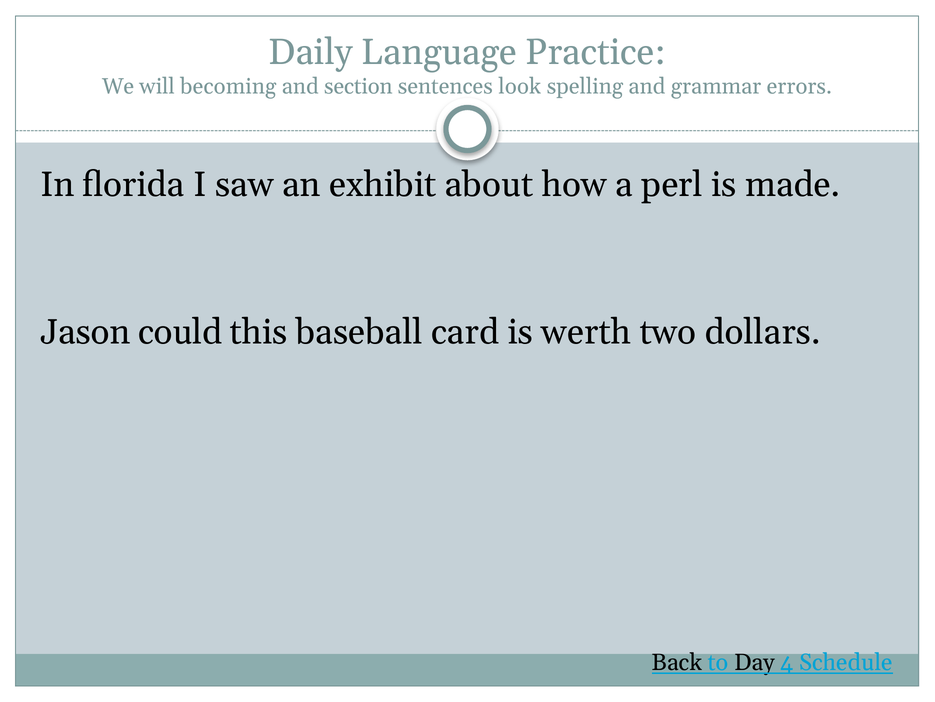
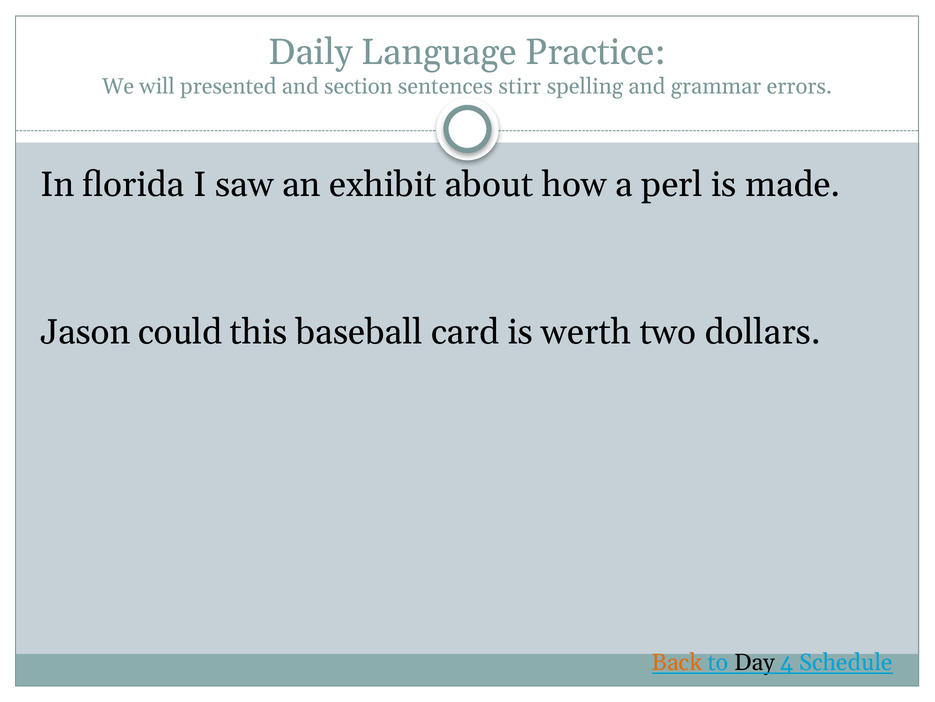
becoming: becoming -> presented (228, 86)
look: look -> stirr (520, 86)
Back colour: black -> orange (677, 662)
